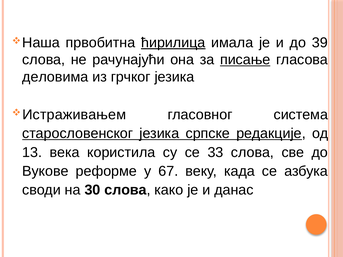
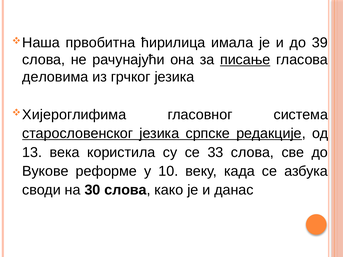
ћирилица underline: present -> none (173, 43)
Истраживањем: Истраживањем -> Хијероглифима (74, 115)
67: 67 -> 10 (168, 171)
